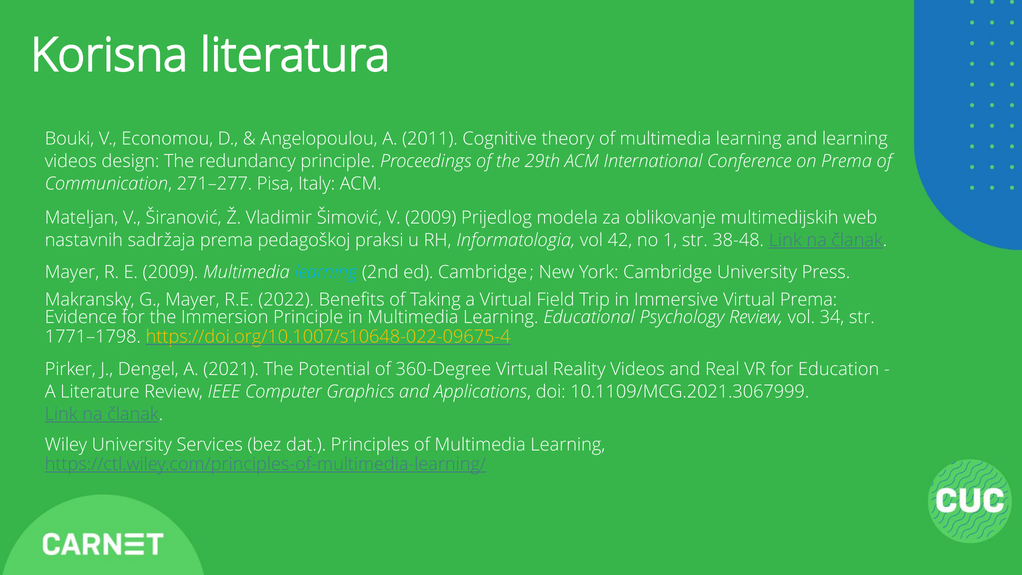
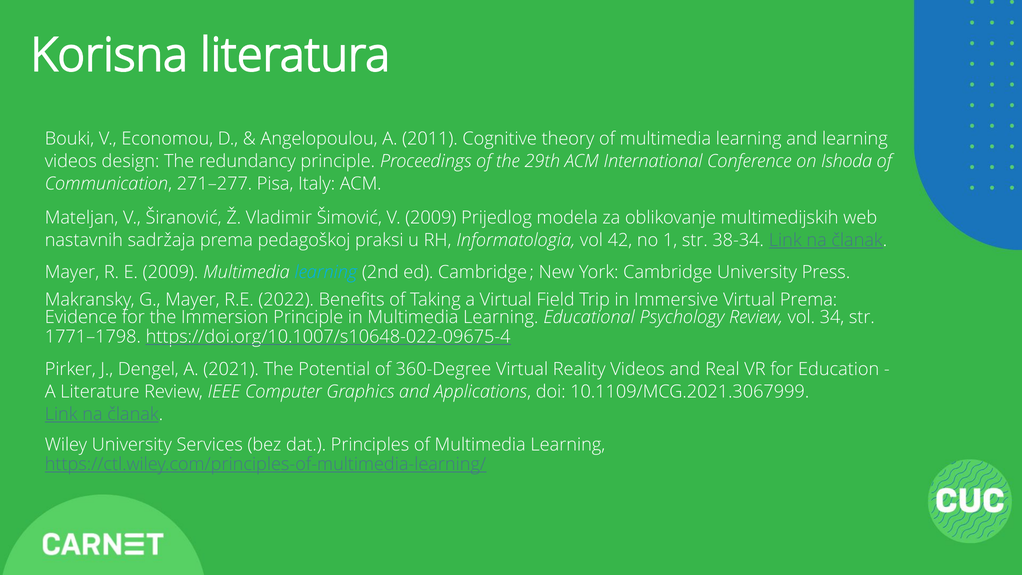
on Prema: Prema -> Ishoda (847, 161)
38-48: 38-48 -> 38-34 (738, 240)
https://doi.org/10.1007/s10648-022-09675-4 colour: yellow -> white (328, 337)
